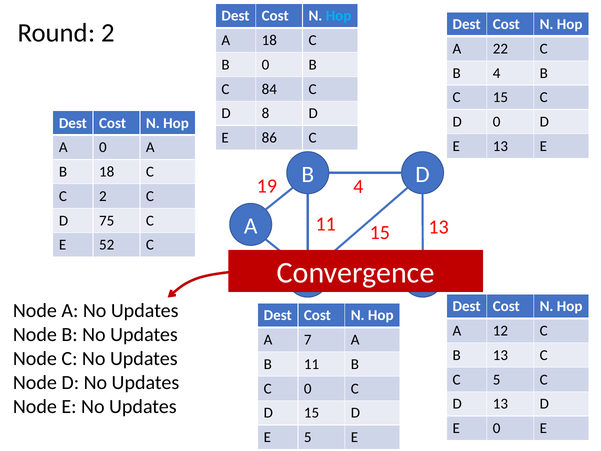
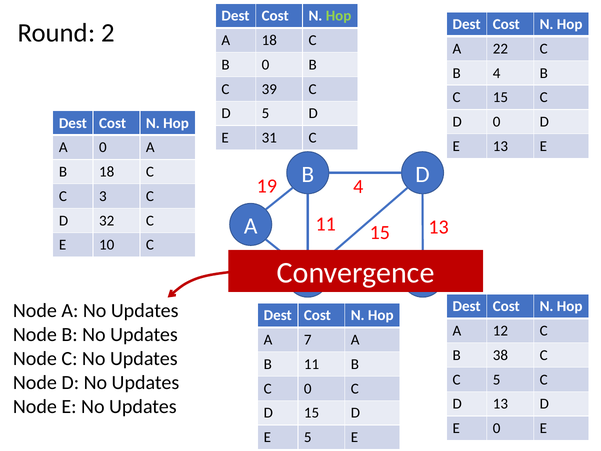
Hop colour: light blue -> light green (339, 16)
84: 84 -> 39 (269, 89)
D 8: 8 -> 5 (265, 113)
86: 86 -> 31 (269, 138)
C 2: 2 -> 3 (103, 196)
75: 75 -> 32 (107, 221)
52: 52 -> 10 (107, 245)
B 13: 13 -> 38 (500, 355)
